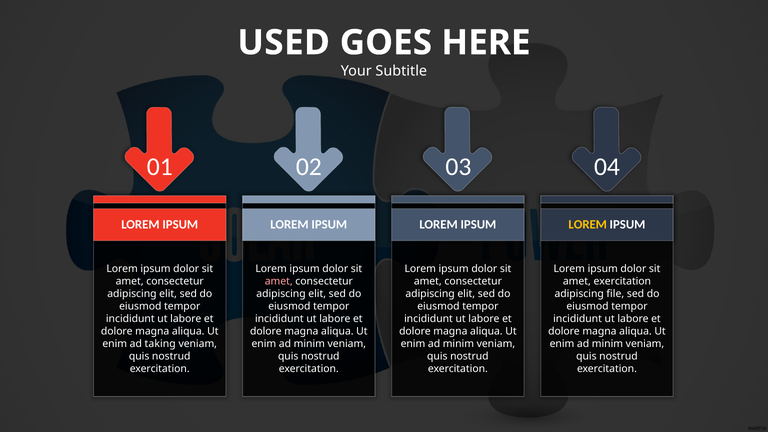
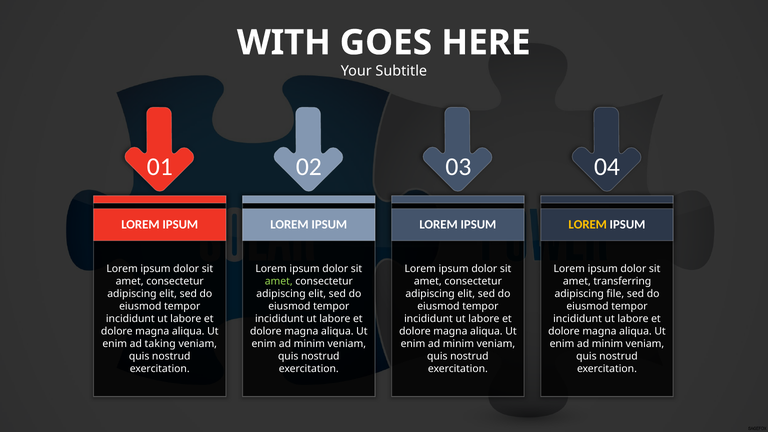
USED: USED -> WITH (284, 43)
amet colour: pink -> light green (279, 281)
amet exercitation: exercitation -> transferring (622, 281)
